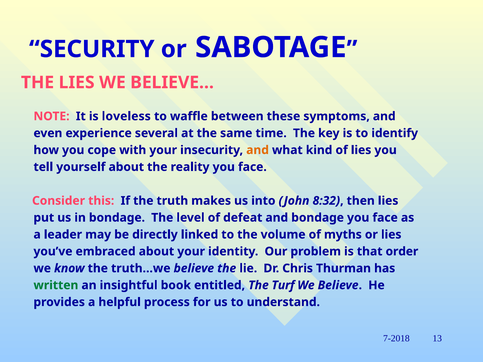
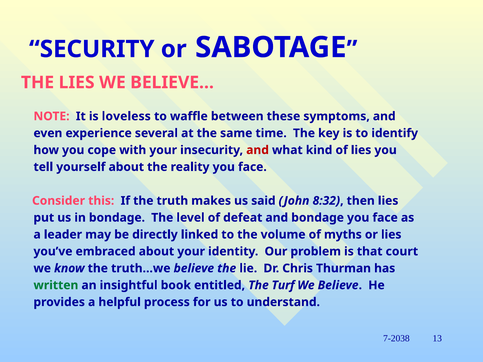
and colour: orange -> red (258, 150)
into: into -> said (263, 201)
order: order -> court (402, 252)
7-2018: 7-2018 -> 7-2038 (396, 339)
